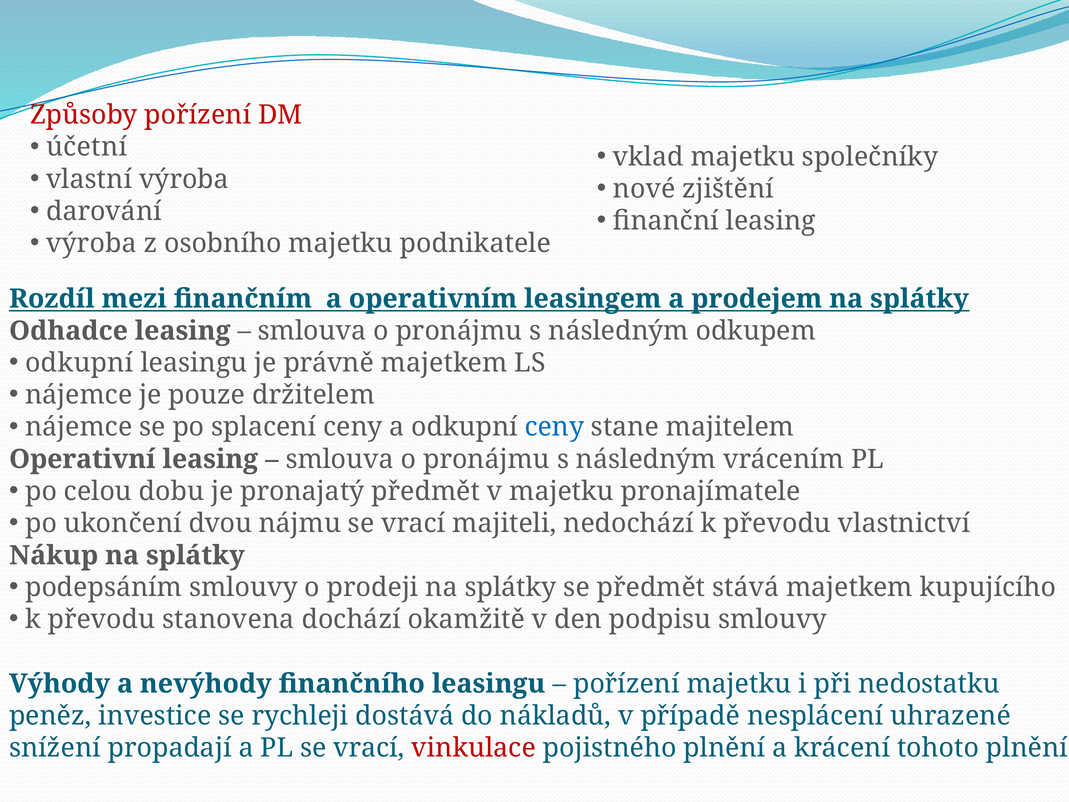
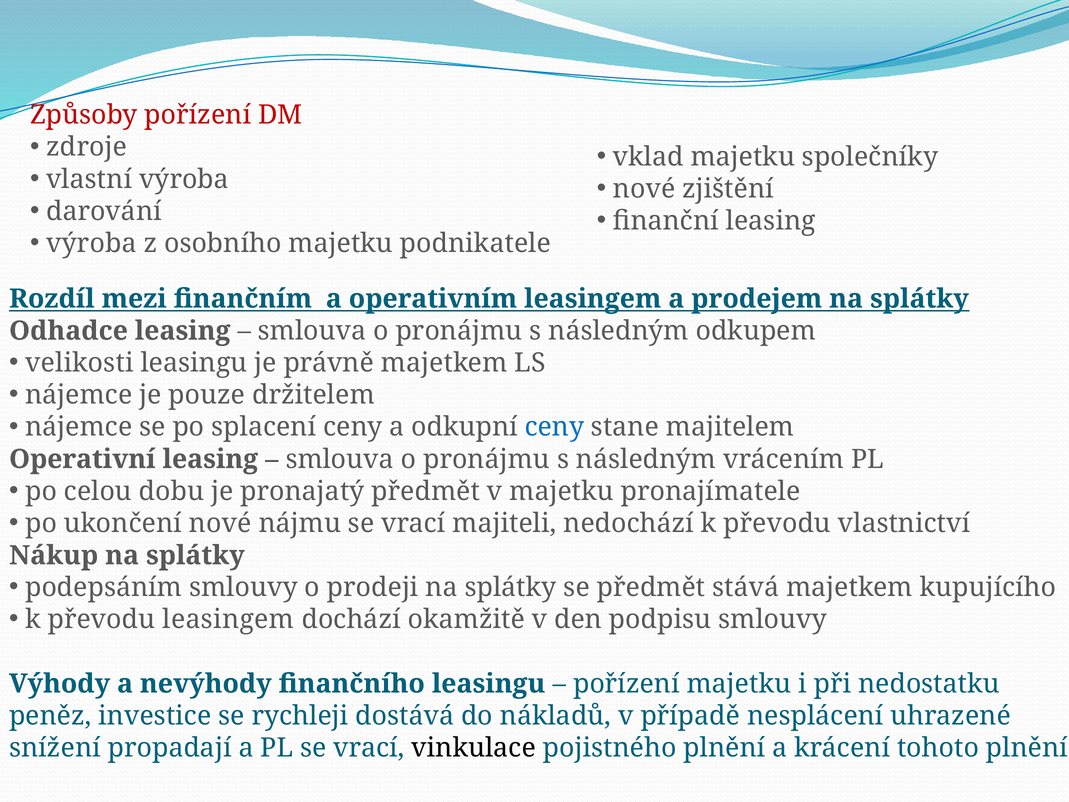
účetní: účetní -> zdroje (87, 147)
odkupní: odkupní -> velikosti (79, 363)
ukončení dvou: dvou -> nové (220, 523)
převodu stanovena: stanovena -> leasingem (228, 619)
vinkulace colour: red -> black (474, 748)
